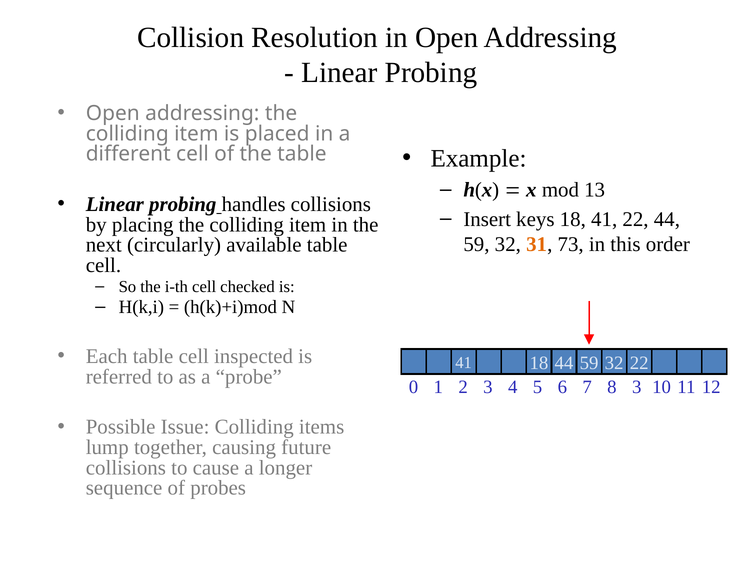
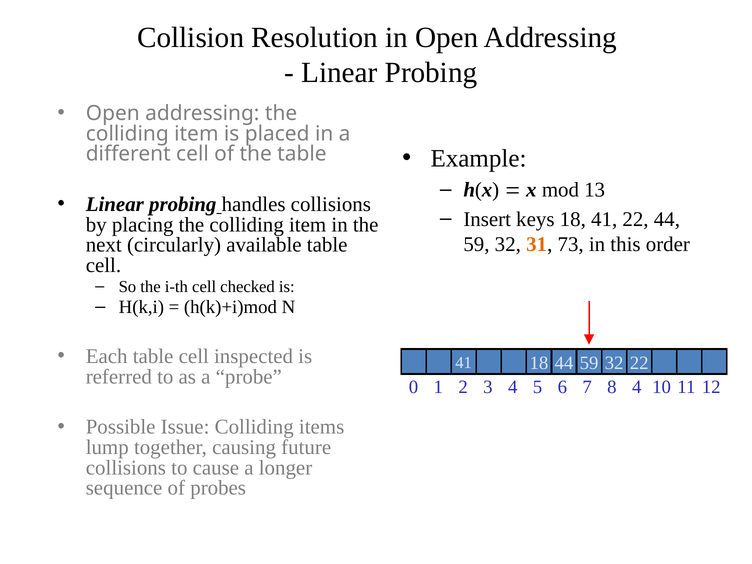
8 3: 3 -> 4 (637, 387)
